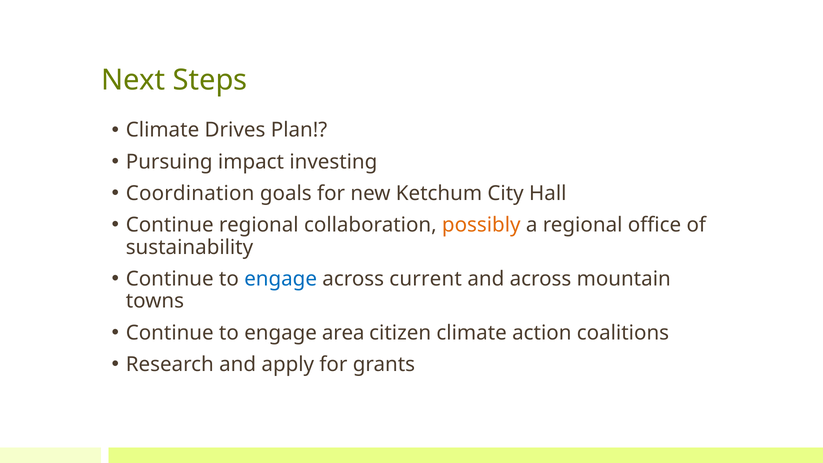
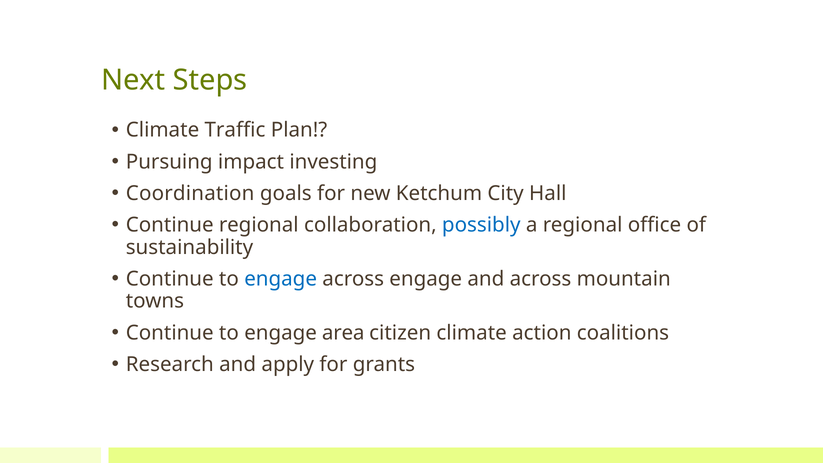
Drives: Drives -> Traffic (235, 130)
possibly colour: orange -> blue (481, 225)
across current: current -> engage (426, 279)
